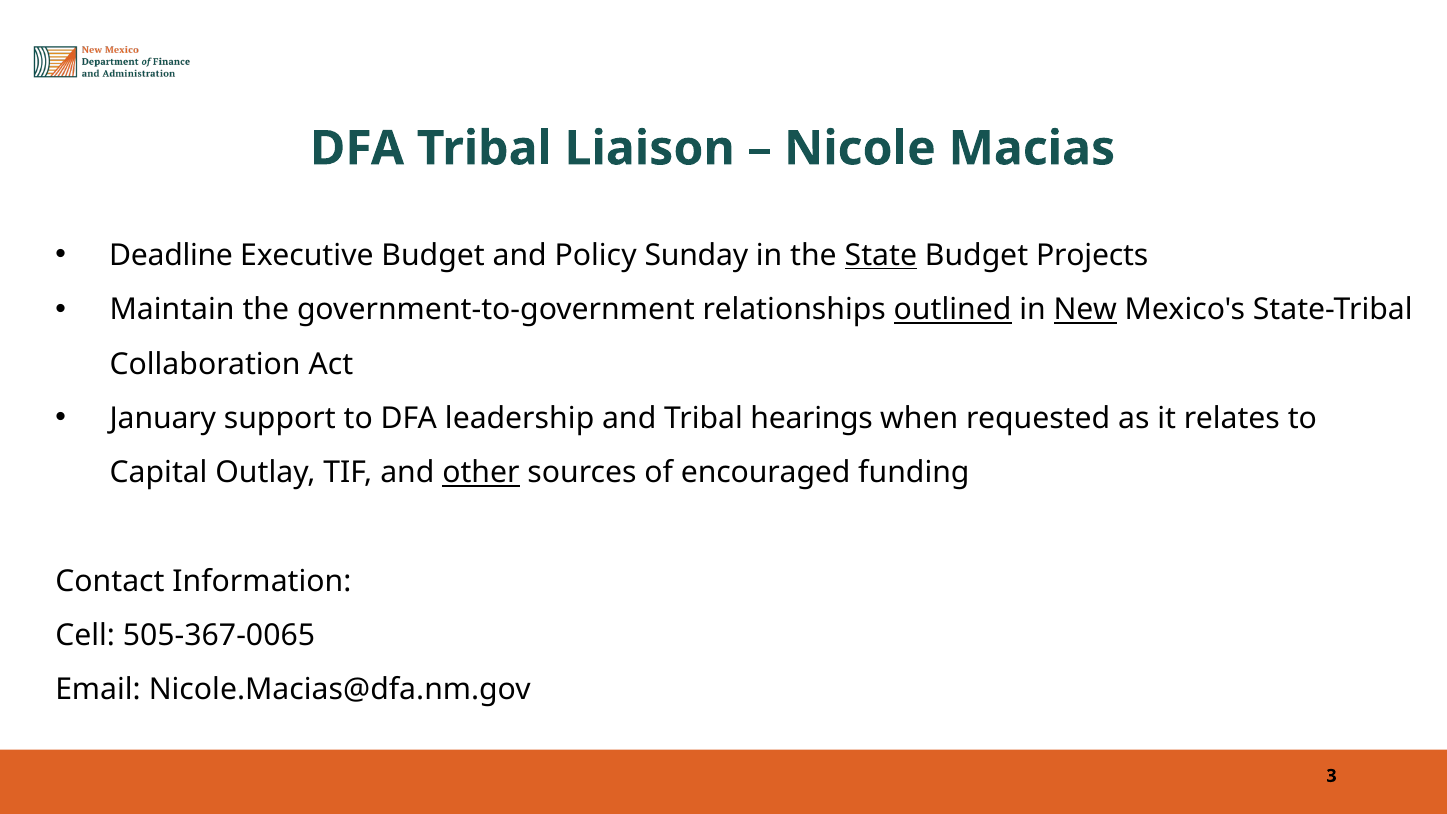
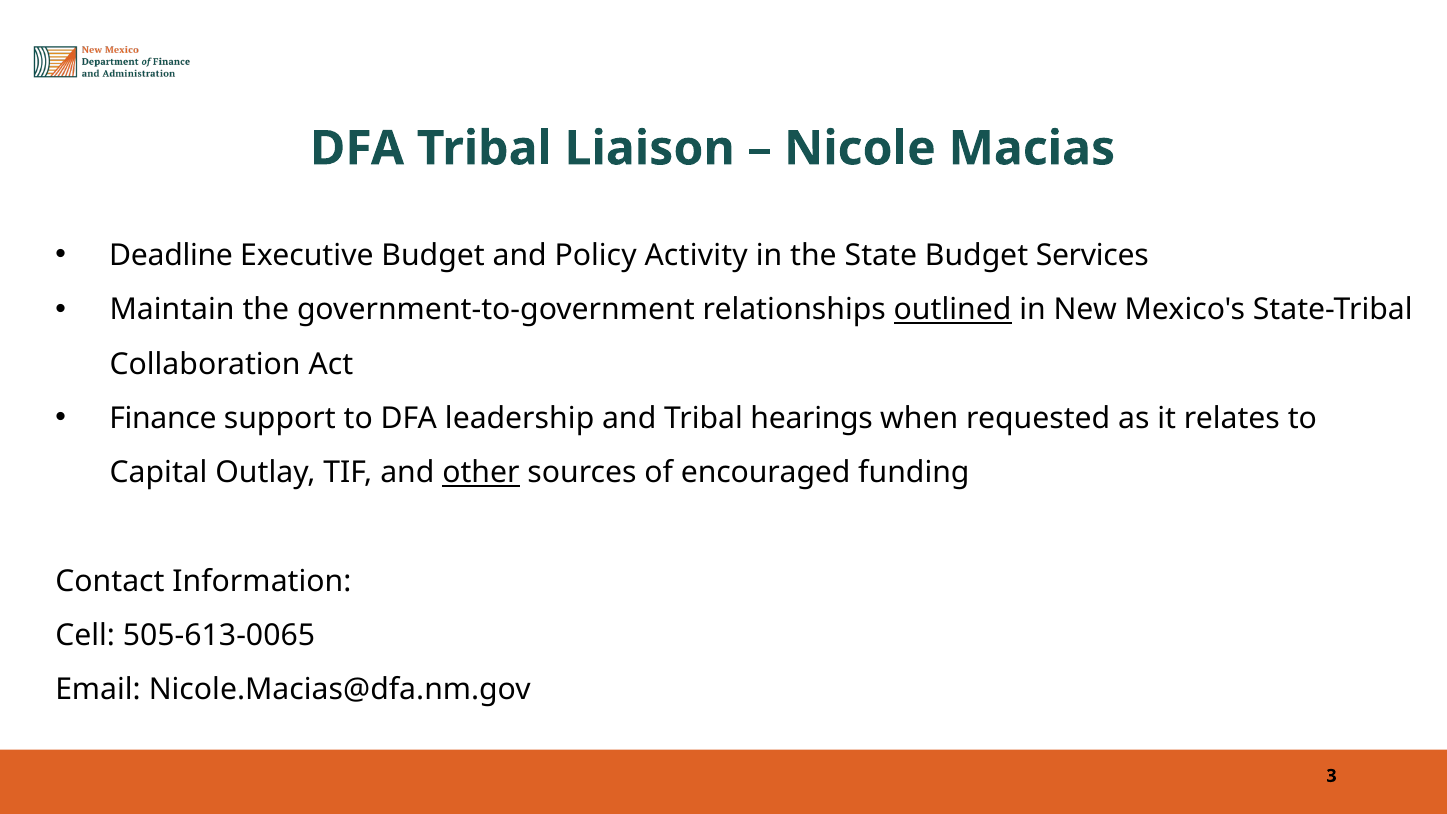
Sunday: Sunday -> Activity (696, 256)
State underline: present -> none (881, 256)
Projects: Projects -> Services (1092, 256)
New underline: present -> none (1085, 310)
January: January -> Finance (163, 418)
505-367-0065: 505-367-0065 -> 505-613-0065 (219, 635)
